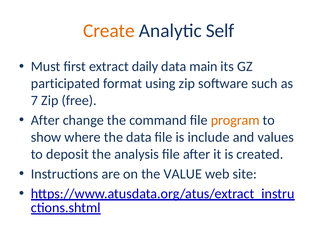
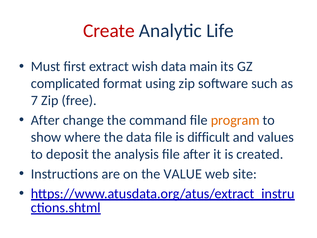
Create colour: orange -> red (109, 31)
Self: Self -> Life (220, 31)
daily: daily -> wish (145, 67)
participated: participated -> complicated (66, 83)
include: include -> difficult (209, 137)
